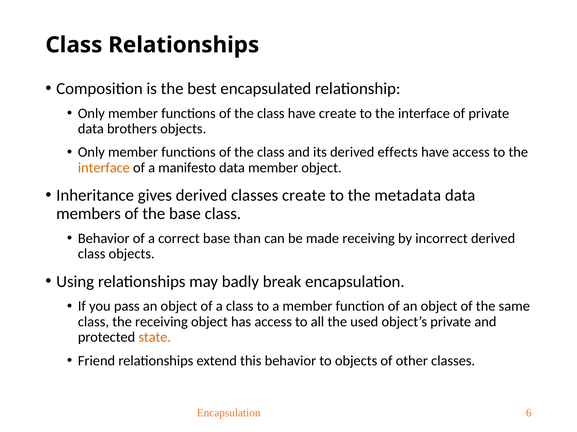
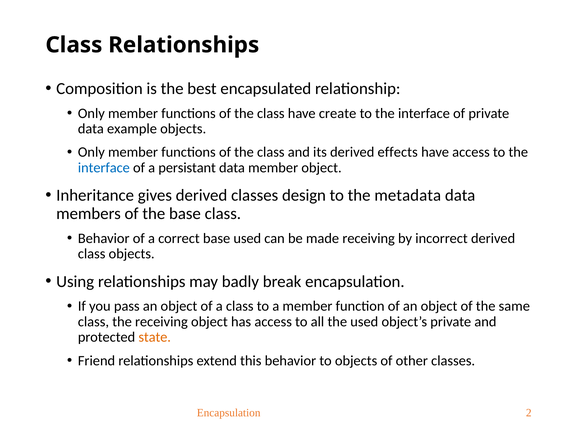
brothers: brothers -> example (132, 129)
interface colour: orange -> blue (104, 168)
manifesto: manifesto -> persistant (187, 168)
classes create: create -> design (304, 196)
base than: than -> used (247, 239)
6: 6 -> 2 (529, 413)
